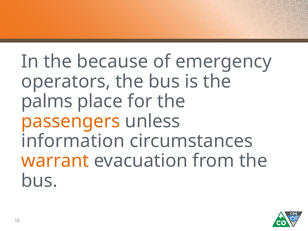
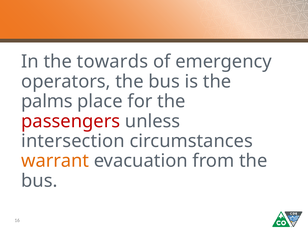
because: because -> towards (112, 62)
passengers colour: orange -> red (71, 121)
information: information -> intersection (73, 141)
